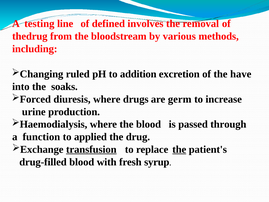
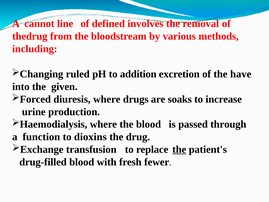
testing: testing -> cannot (39, 24)
soaks: soaks -> given (64, 86)
germ: germ -> soaks (180, 99)
applied: applied -> dioxins (90, 137)
transfusion underline: present -> none (91, 149)
syrup: syrup -> fewer (157, 162)
